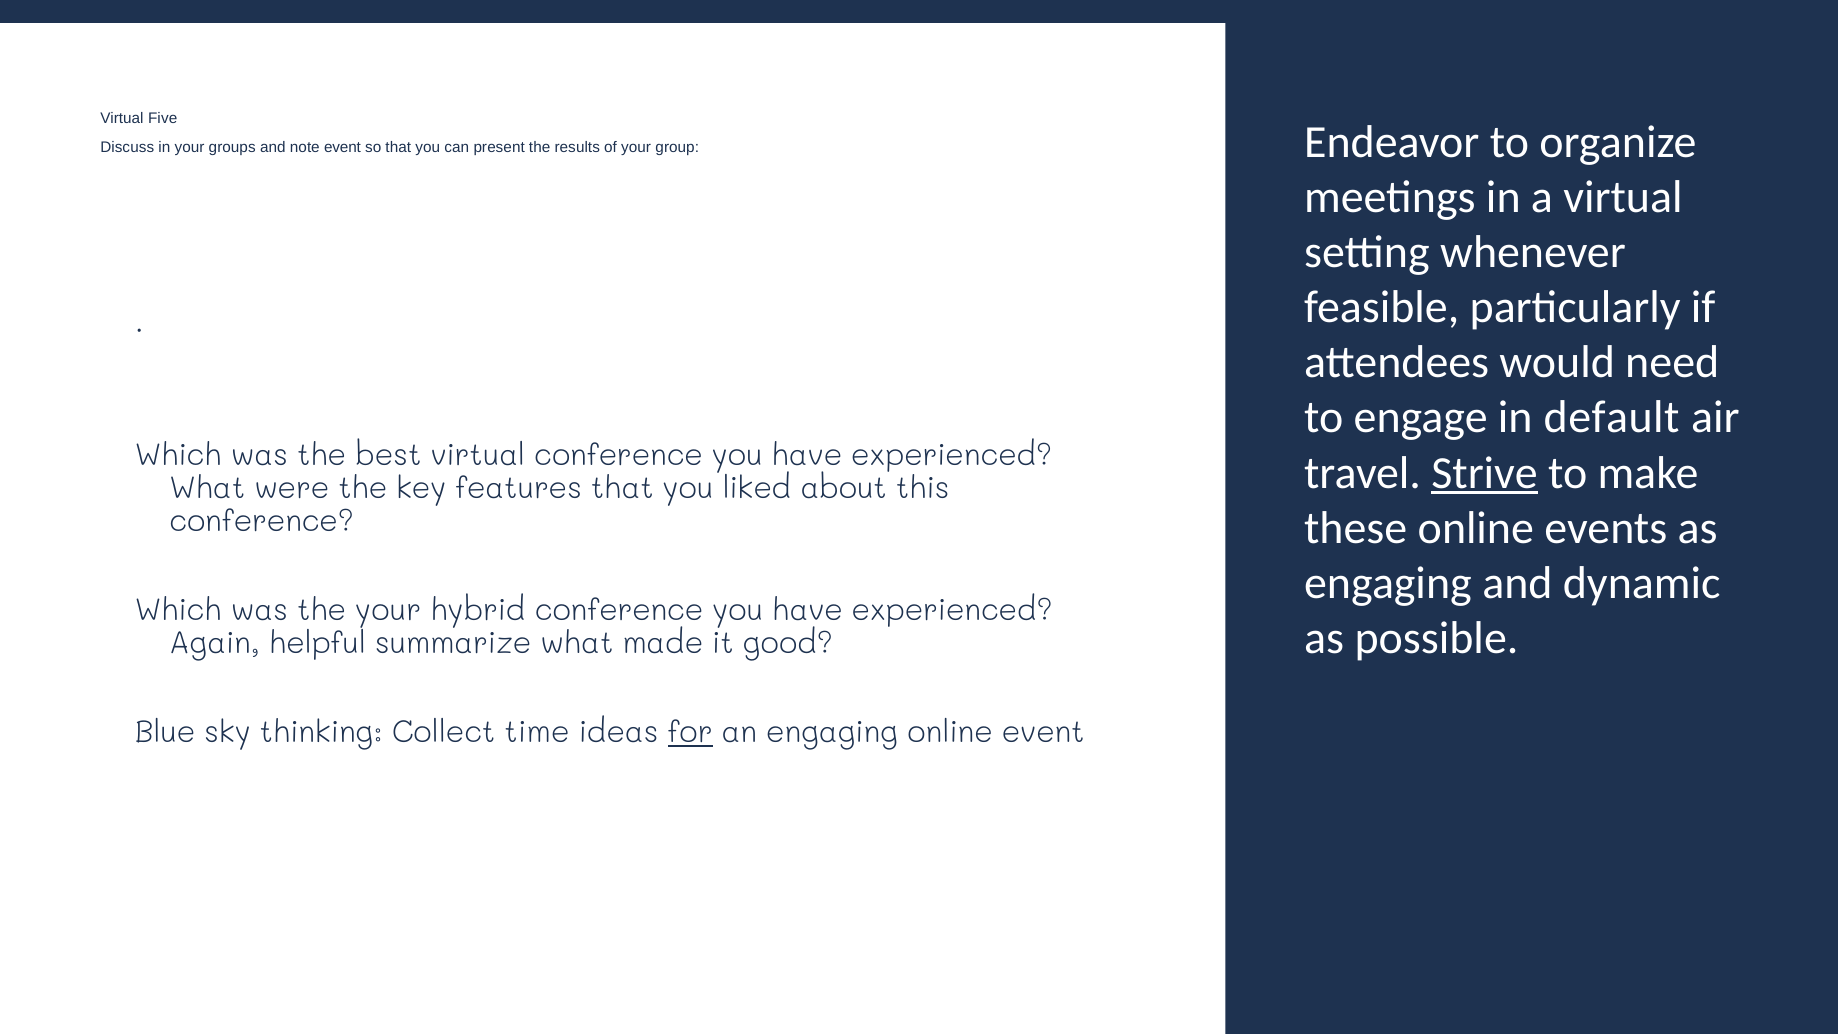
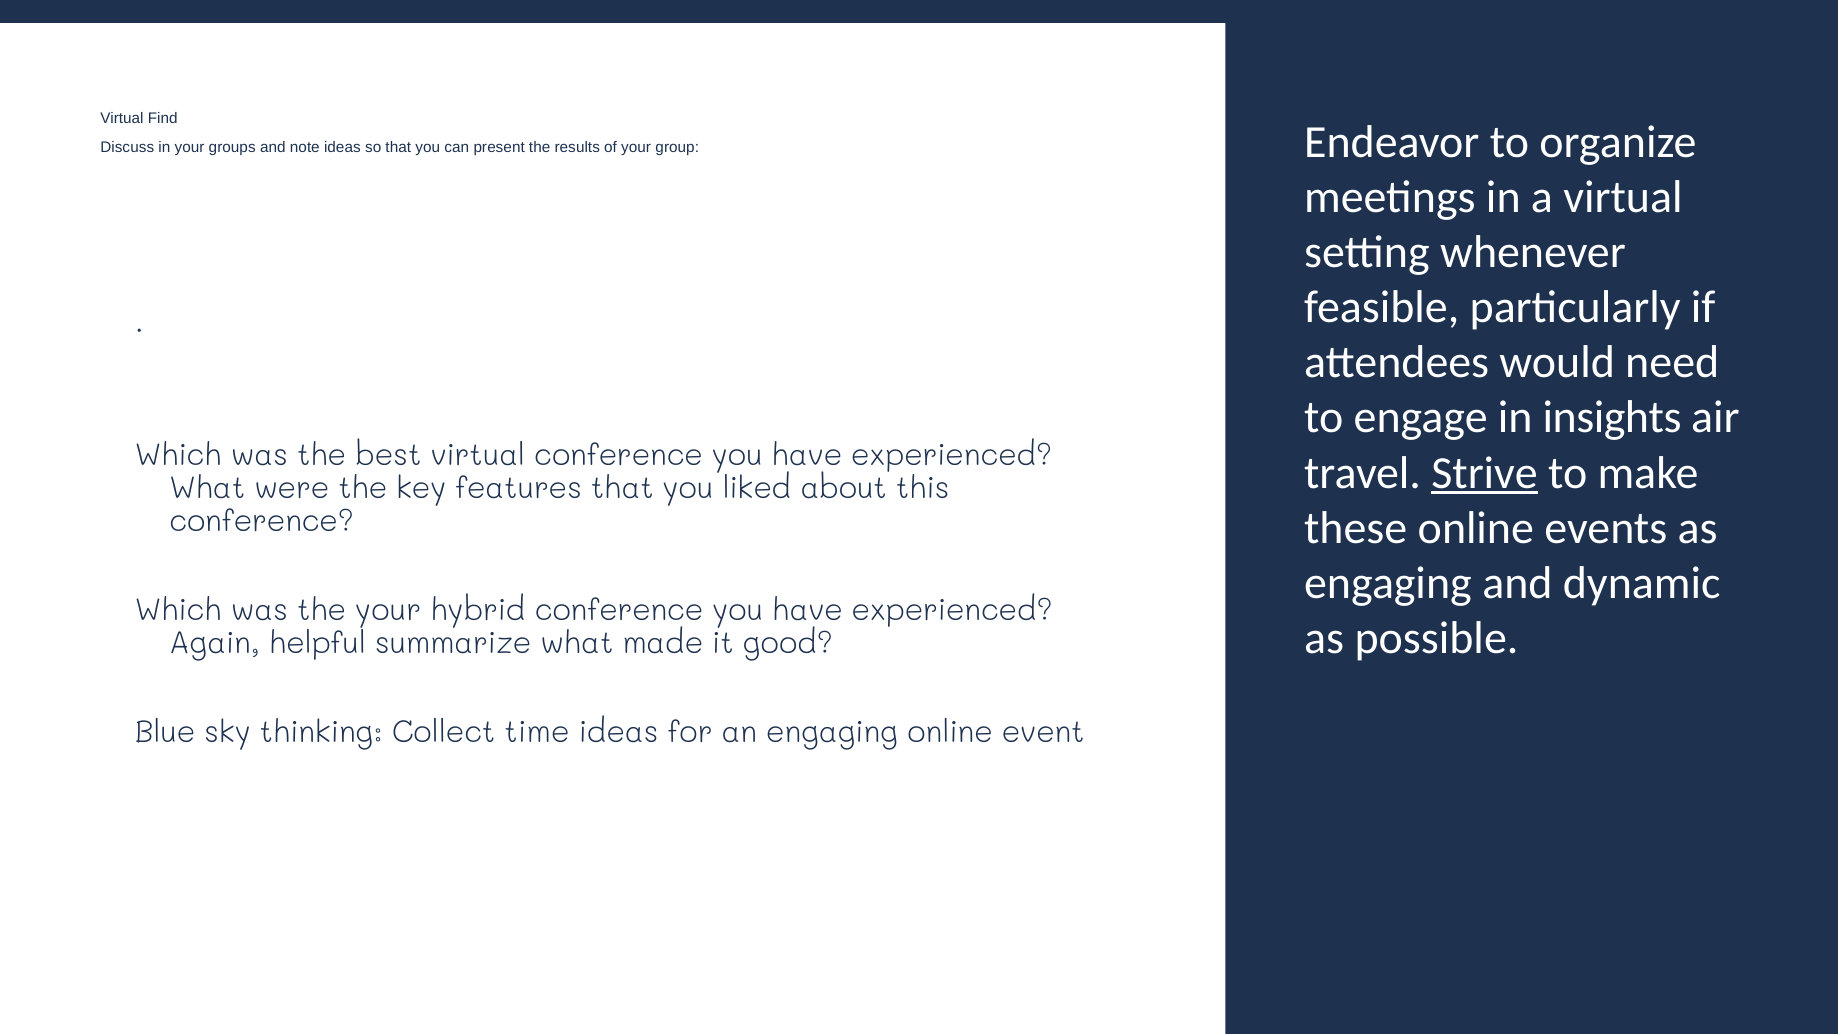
Five: Five -> Find (163, 118)
note event: event -> ideas (342, 148)
default: default -> insights (1612, 418)
for underline: present -> none (690, 732)
